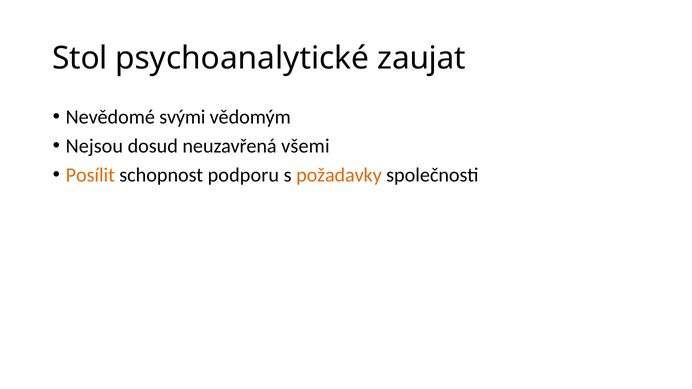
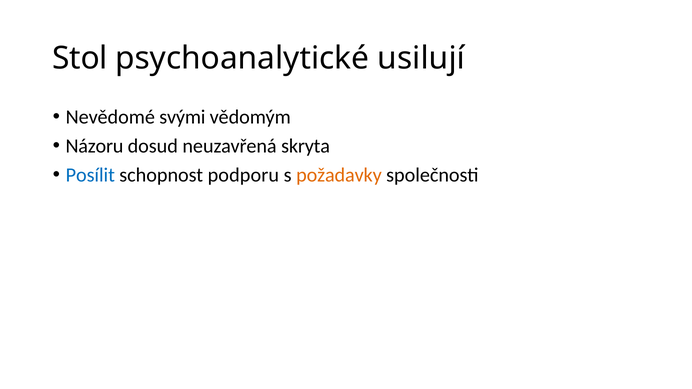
zaujat: zaujat -> usilují (421, 58)
Nejsou: Nejsou -> Názoru (95, 146)
všemi: všemi -> skryta (306, 146)
Posílit colour: orange -> blue (90, 175)
